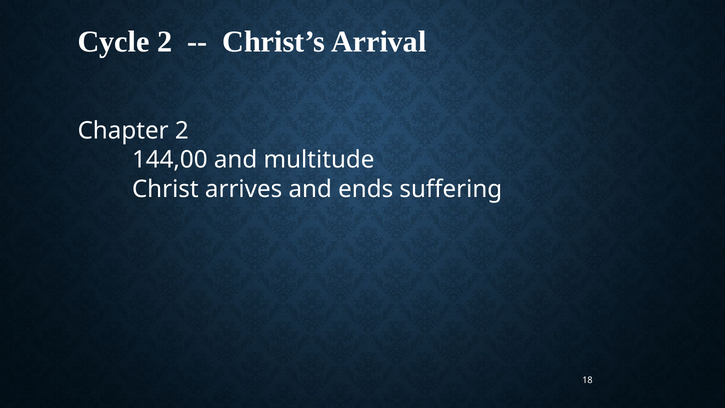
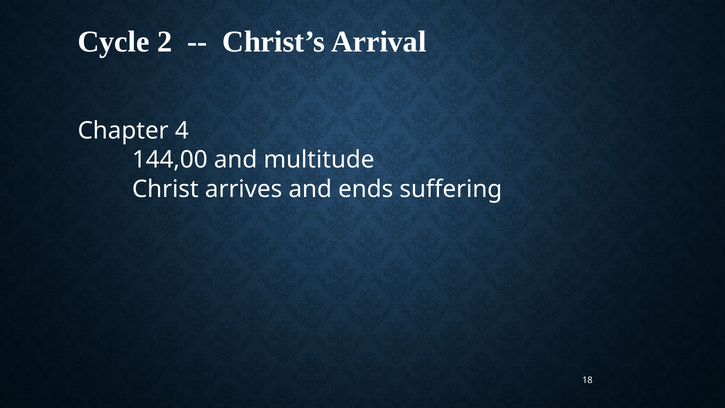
Chapter 2: 2 -> 4 (182, 131)
